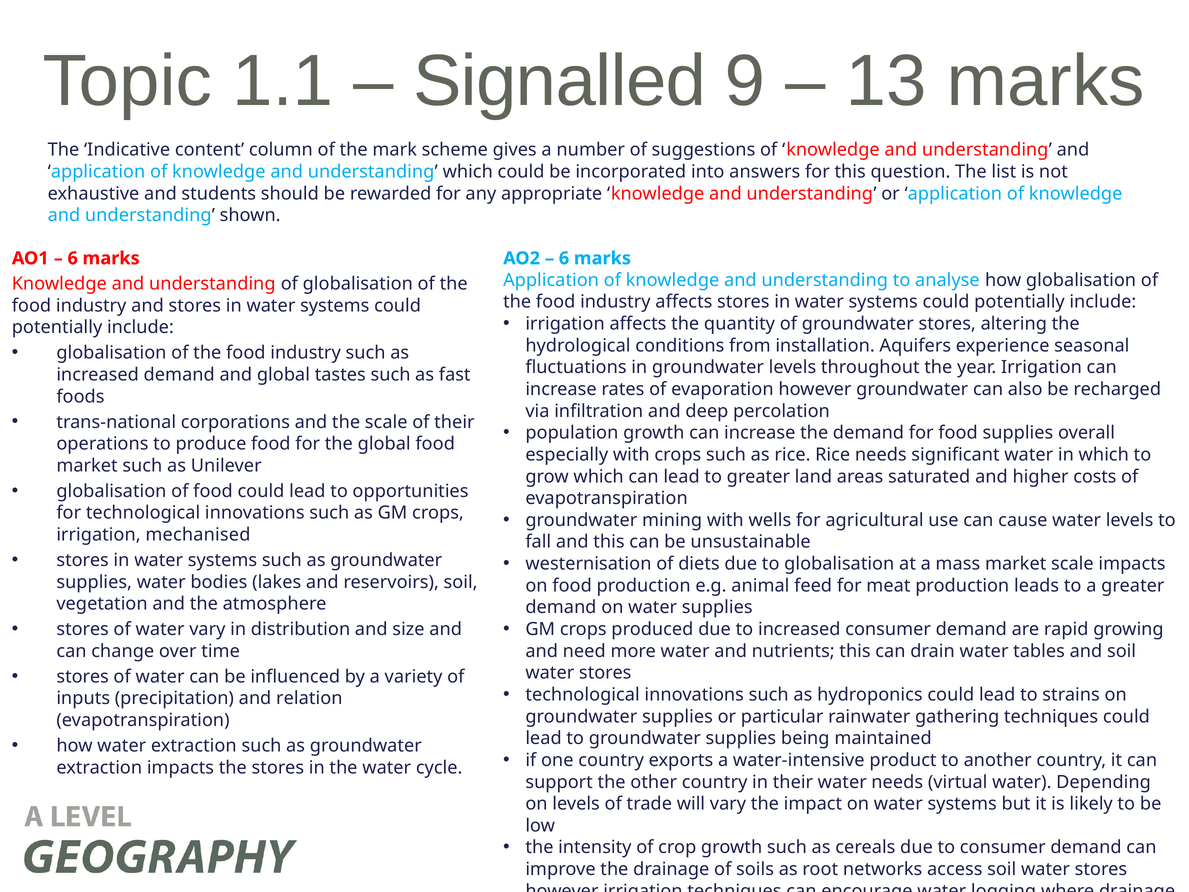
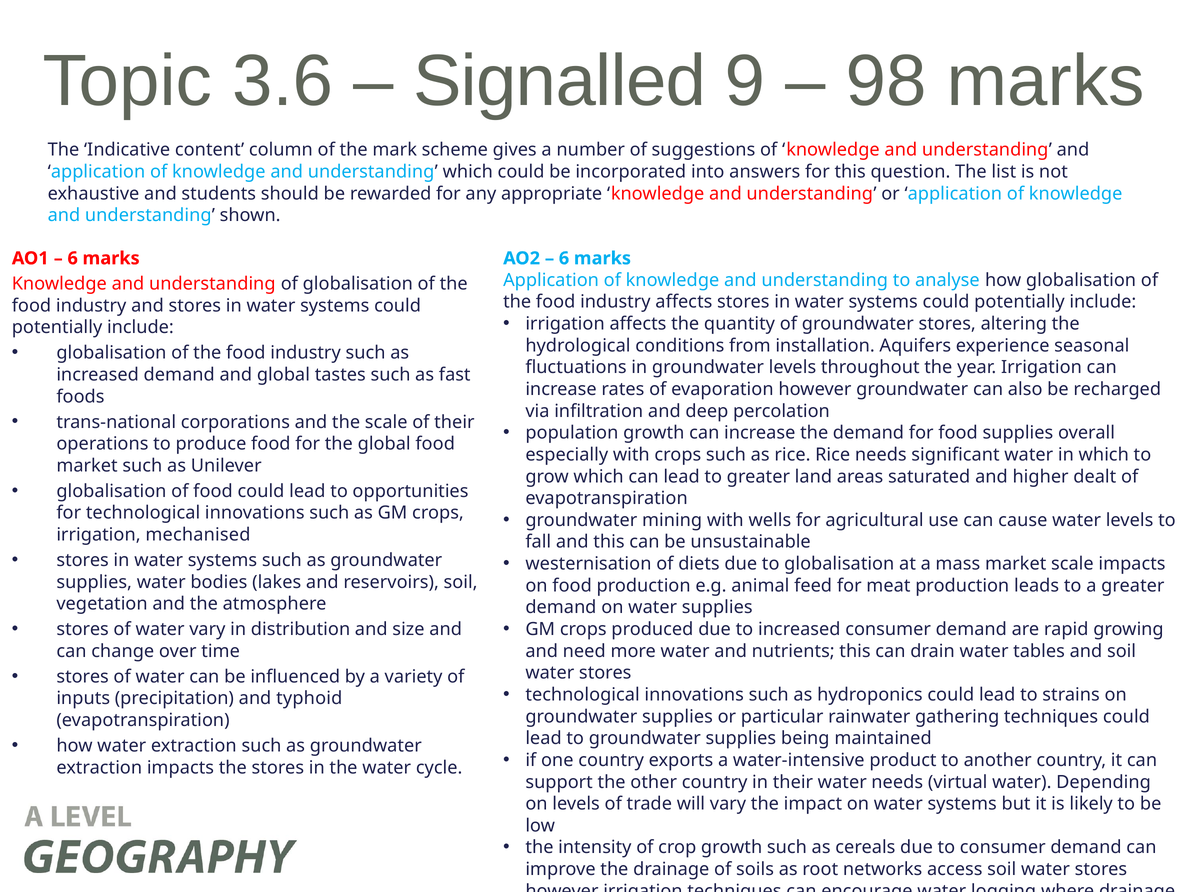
1.1: 1.1 -> 3.6 (283, 81)
13: 13 -> 98 (886, 81)
costs: costs -> dealt (1095, 476)
relation: relation -> typhoid (309, 698)
